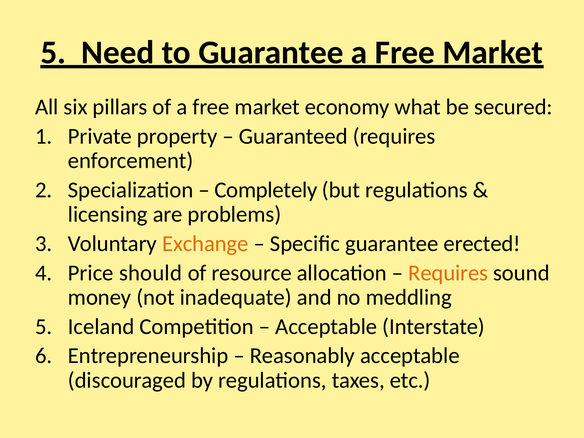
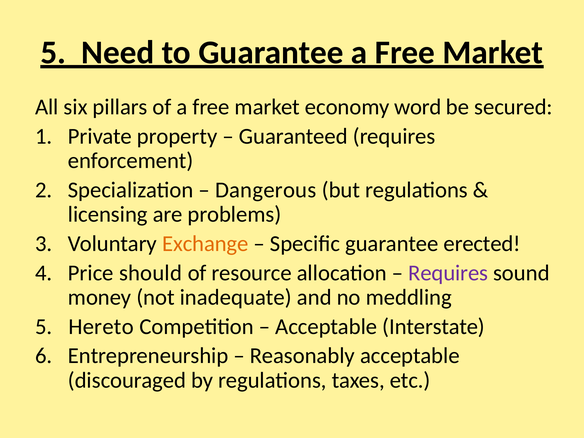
what: what -> word (418, 107)
Completely: Completely -> Dangerous (266, 190)
Requires colour: orange -> purple (448, 273)
Iceland: Iceland -> Hereto (101, 327)
